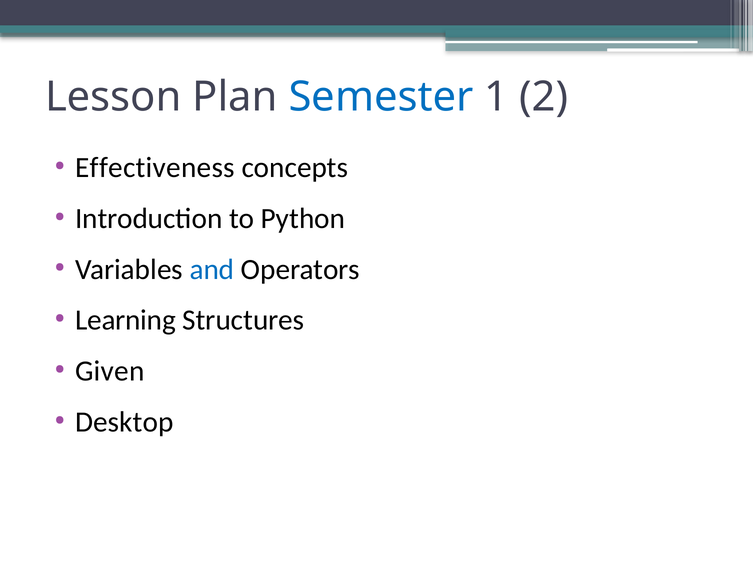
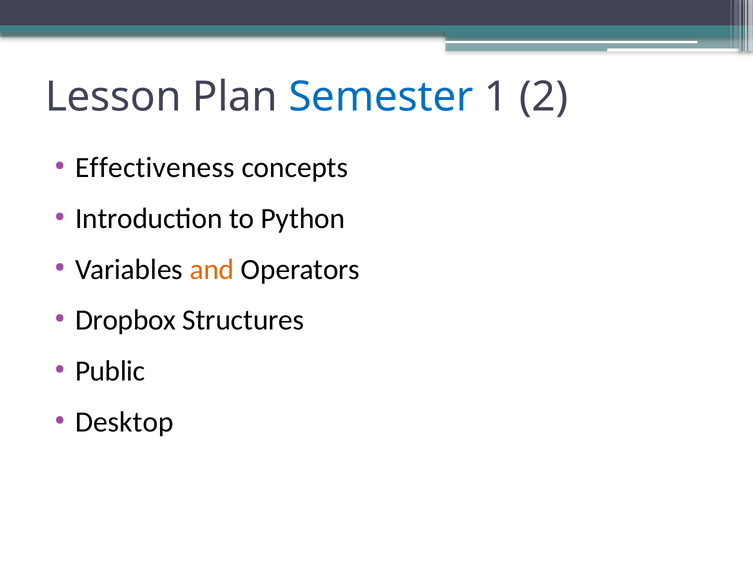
and colour: blue -> orange (212, 269)
Learning: Learning -> Dropbox (126, 320)
Given: Given -> Public (110, 371)
